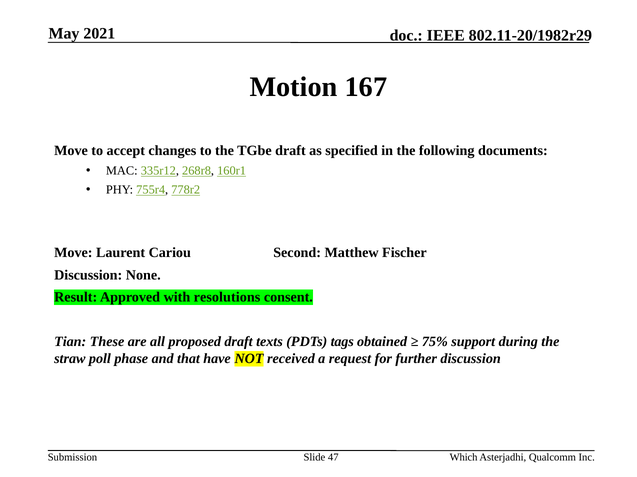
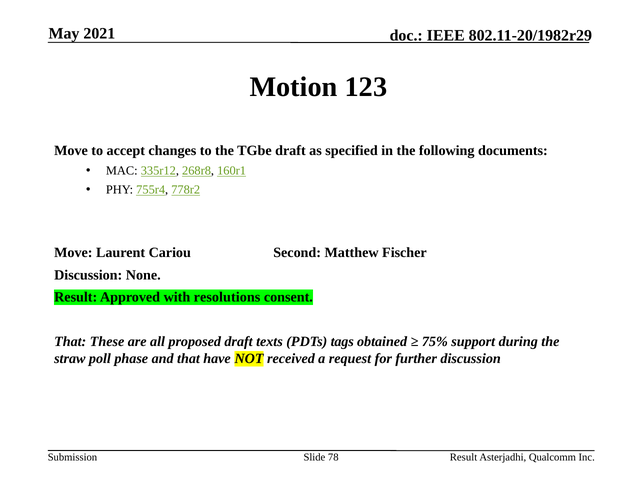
167: 167 -> 123 (366, 87)
Tian: Tian -> That (70, 342)
47: 47 -> 78 (333, 458)
Which: Which -> Result (464, 458)
